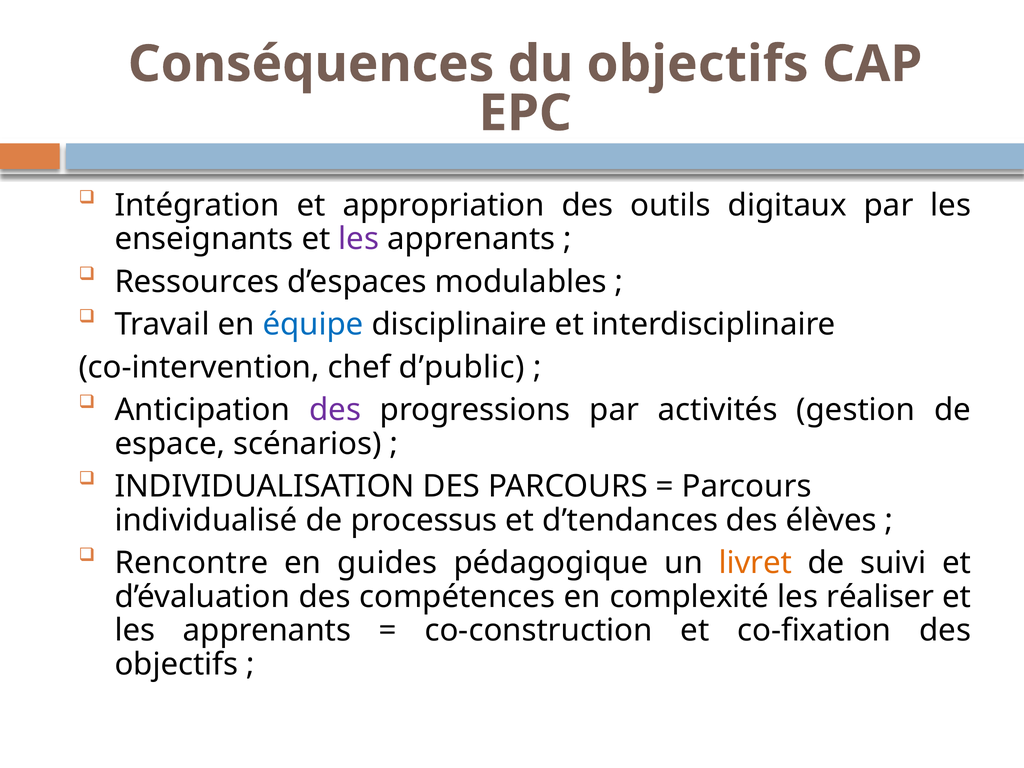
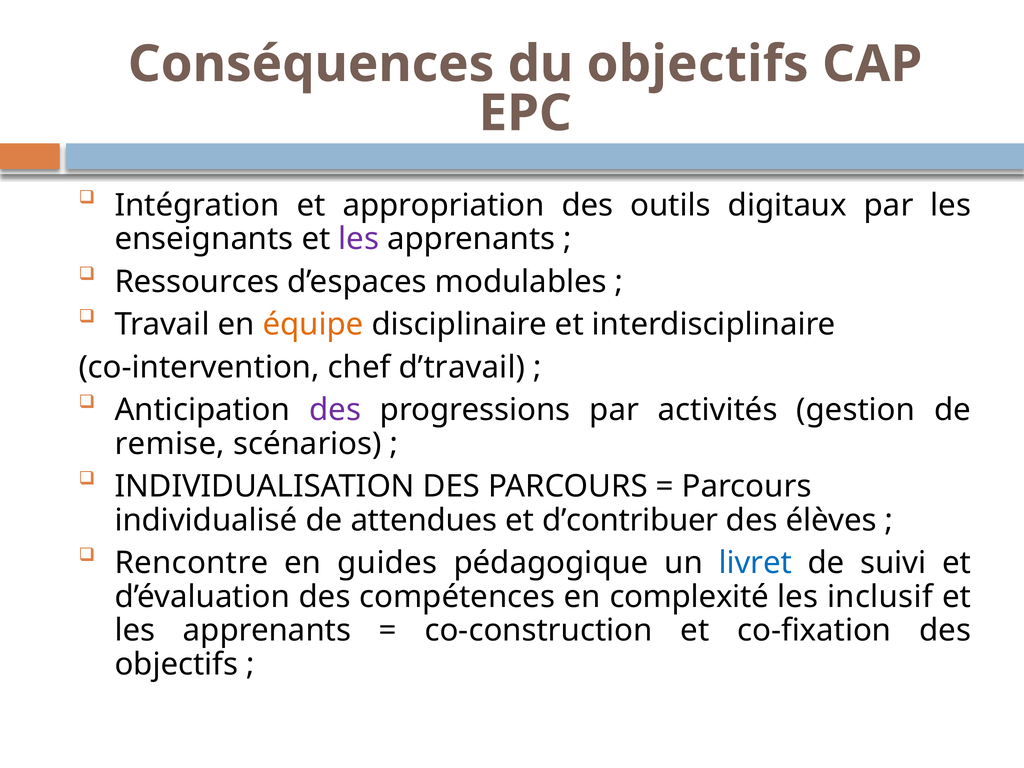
équipe colour: blue -> orange (313, 324)
d’public: d’public -> d’travail (462, 367)
espace: espace -> remise (170, 444)
processus: processus -> attendues (424, 520)
d’tendances: d’tendances -> d’contribuer (630, 520)
livret colour: orange -> blue (755, 563)
réaliser: réaliser -> inclusif (880, 597)
